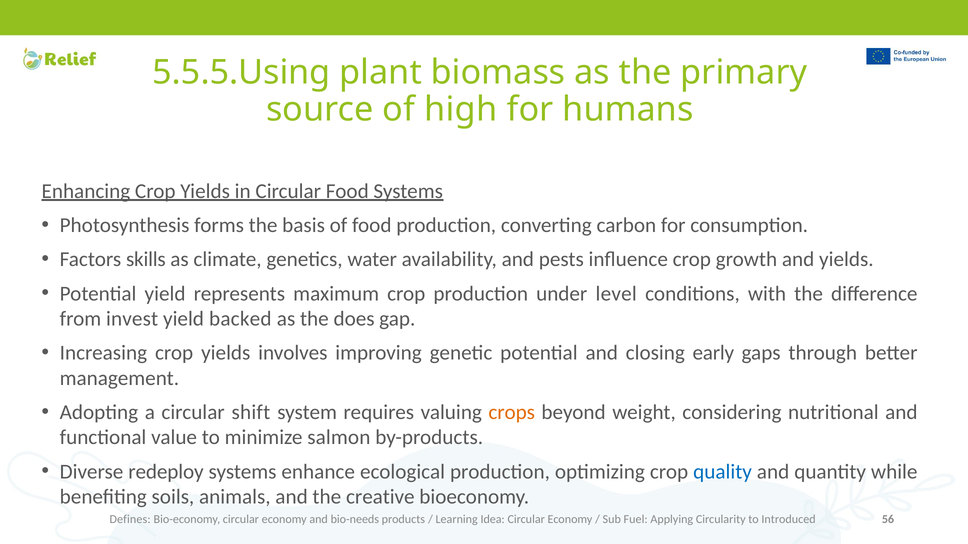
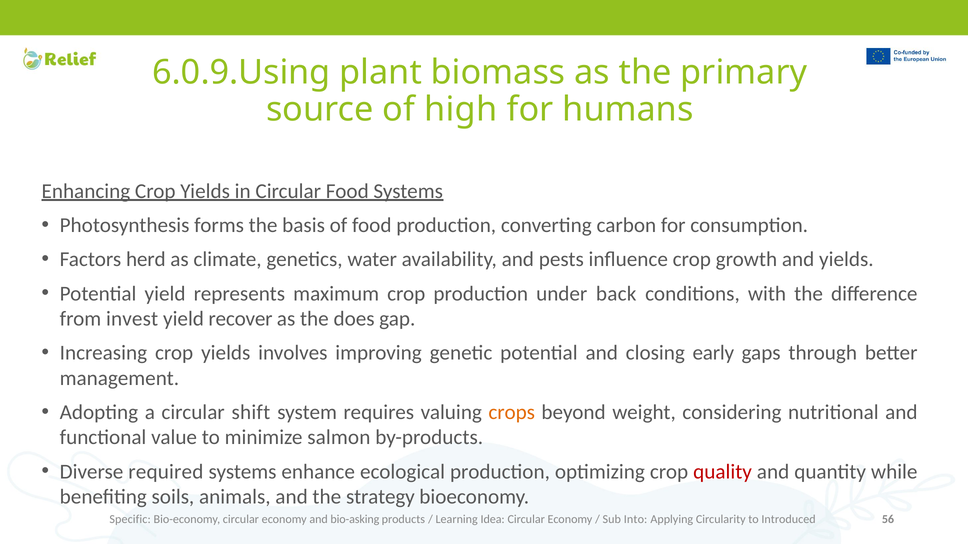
5.5.5.Using: 5.5.5.Using -> 6.0.9.Using (241, 72)
skills: skills -> herd (146, 260)
level: level -> back (616, 294)
backed: backed -> recover (241, 319)
redeploy: redeploy -> required (166, 472)
quality colour: blue -> red (723, 472)
creative: creative -> strategy (380, 497)
Defines: Defines -> Specific (130, 520)
bio-needs: bio-needs -> bio-asking (355, 520)
Fuel: Fuel -> Into (636, 520)
